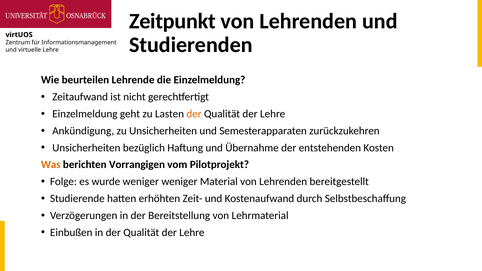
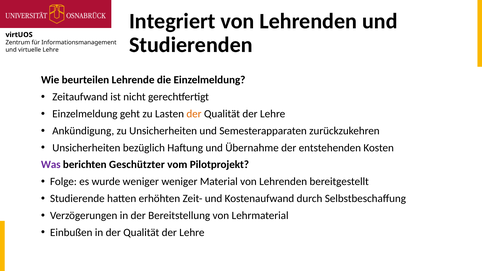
Zeitpunkt: Zeitpunkt -> Integriert (172, 21)
Was colour: orange -> purple (51, 165)
Vorrangigen: Vorrangigen -> Geschützter (137, 165)
